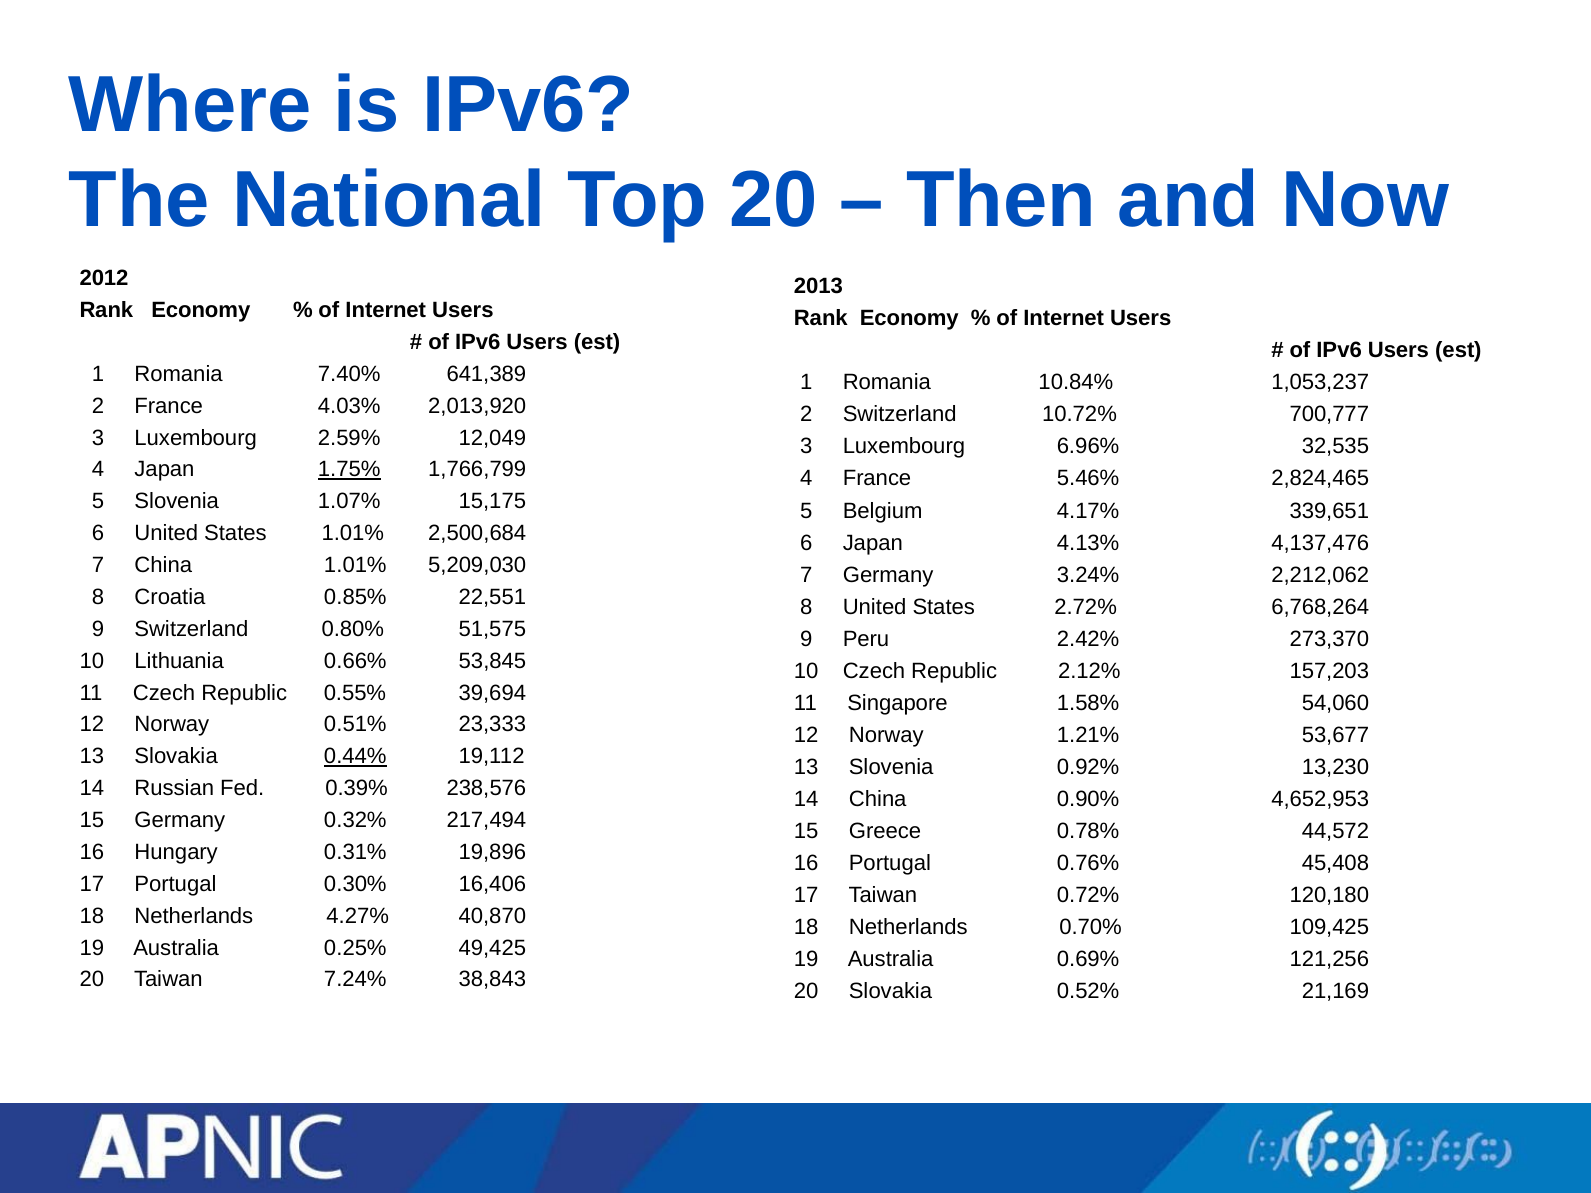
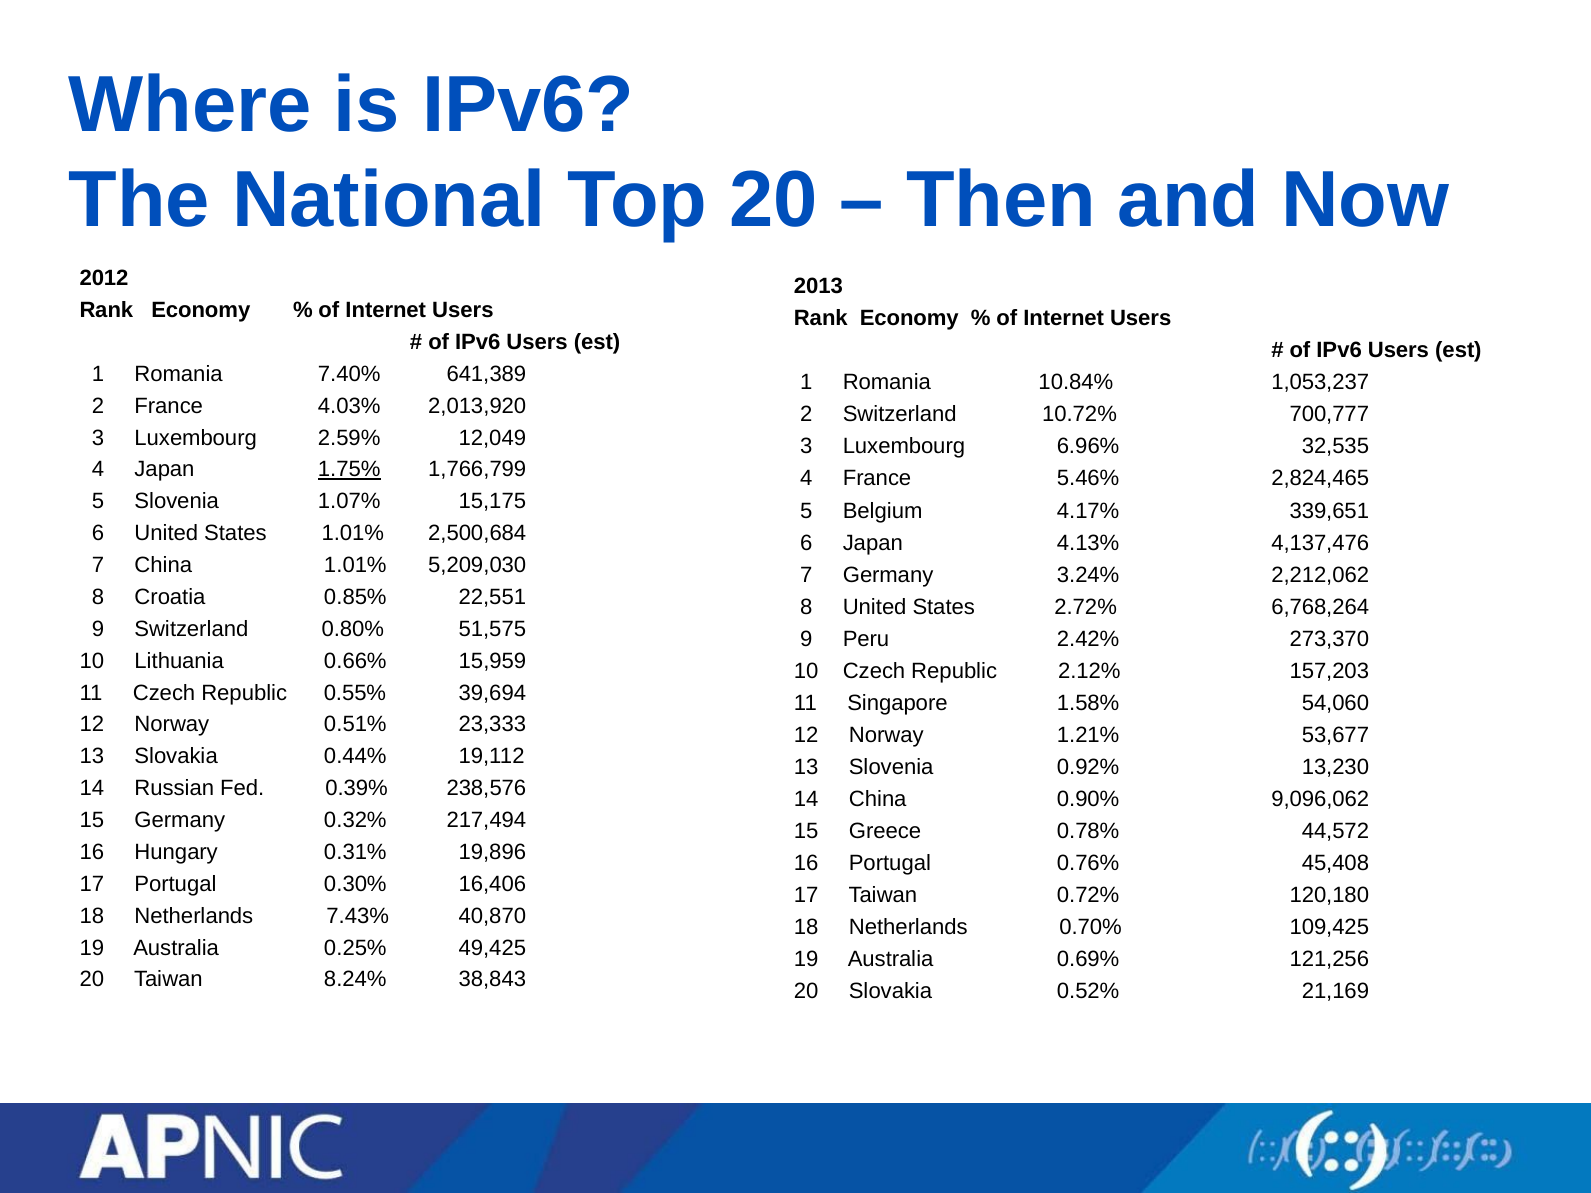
53,845: 53,845 -> 15,959 (492, 661)
0.44% underline: present -> none (355, 757)
4,652,953: 4,652,953 -> 9,096,062 (1320, 799)
4.27%: 4.27% -> 7.43% (358, 916)
7.24%: 7.24% -> 8.24% (355, 980)
